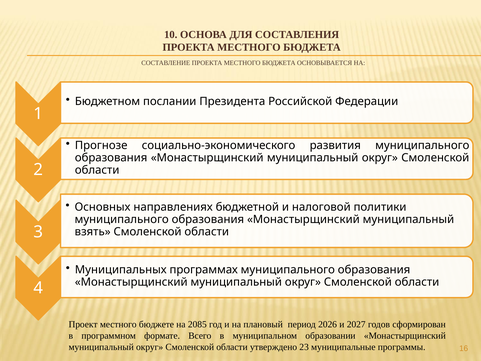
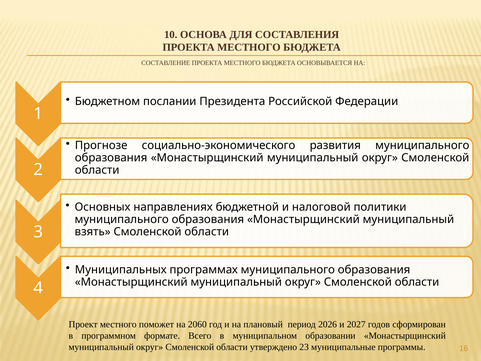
бюджете: бюджете -> поможет (156, 324)
2085: 2085 -> 2060 (197, 324)
